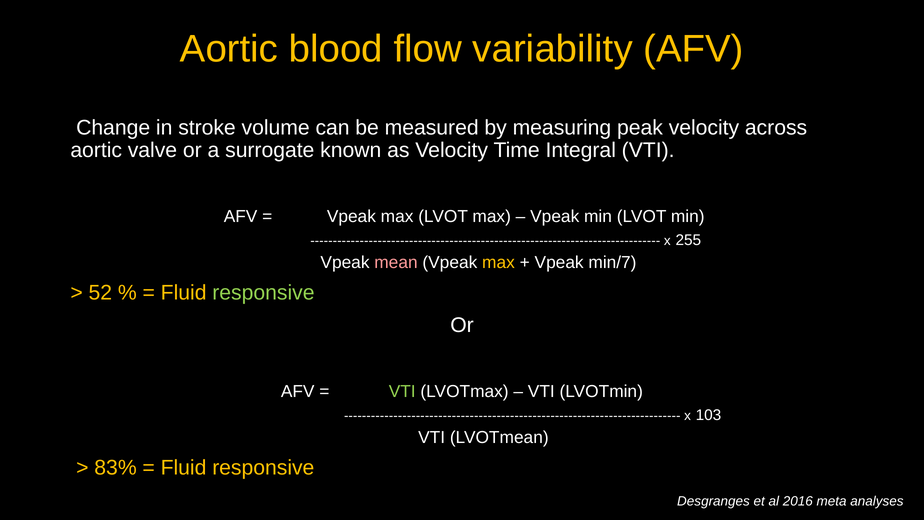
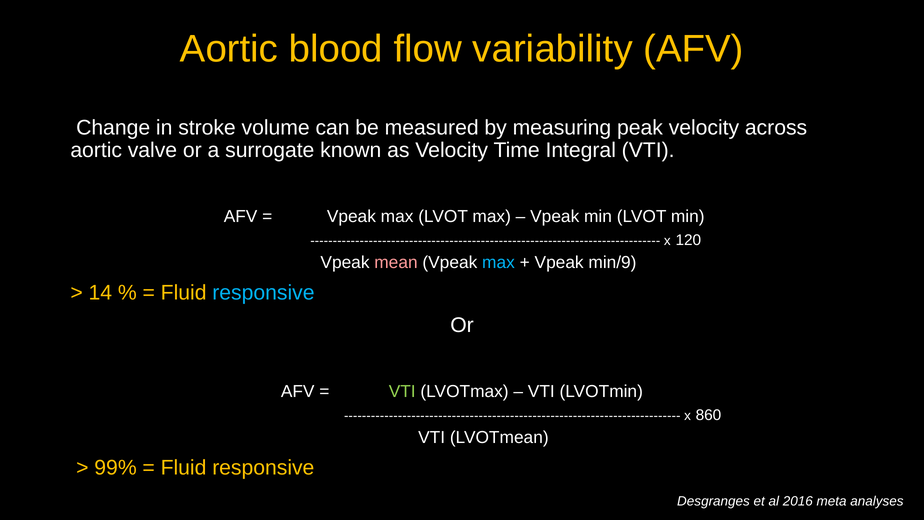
255: 255 -> 120 (688, 240)
max colour: yellow -> light blue (498, 262)
min/7: min/7 -> min/9 (612, 262)
52: 52 -> 14 (100, 293)
responsive colour: light green -> light blue (263, 293)
103: 103 -> 860 (709, 415)
83%: 83% -> 99% (116, 468)
